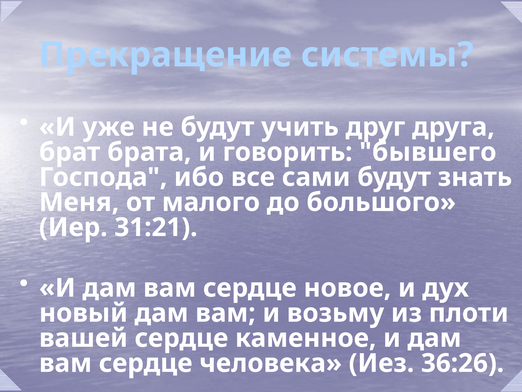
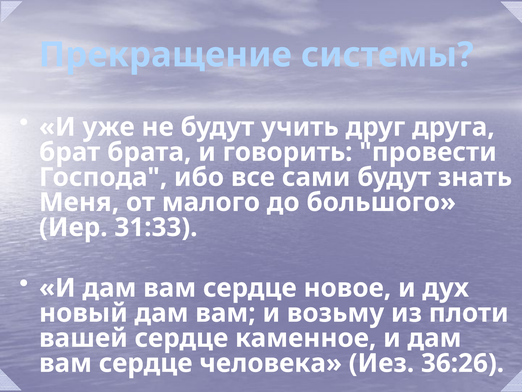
бывшего: бывшего -> провести (428, 152)
31:21: 31:21 -> 31:33 (156, 227)
